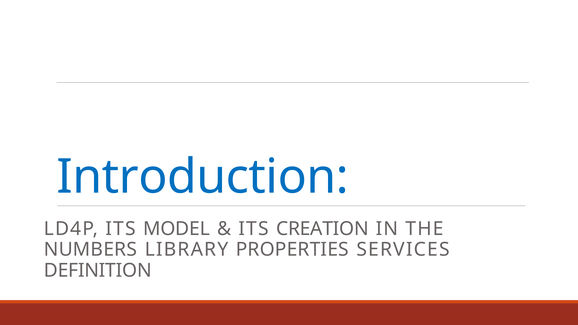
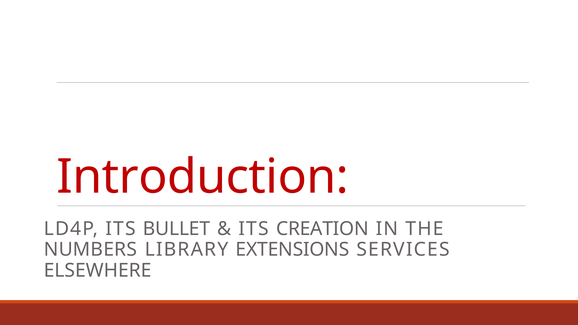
Introduction colour: blue -> red (203, 177)
MODEL: MODEL -> BULLET (177, 229)
PROPERTIES: PROPERTIES -> EXTENSIONS (292, 250)
DEFINITION: DEFINITION -> ELSEWHERE (98, 270)
